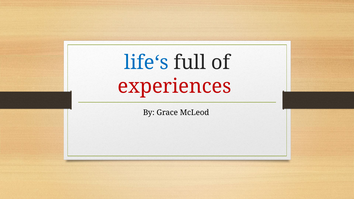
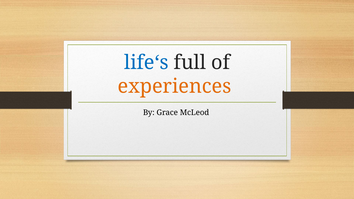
experiences colour: red -> orange (175, 86)
